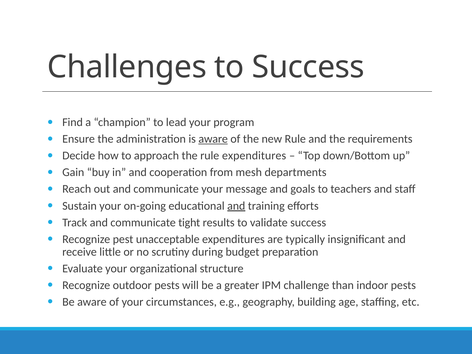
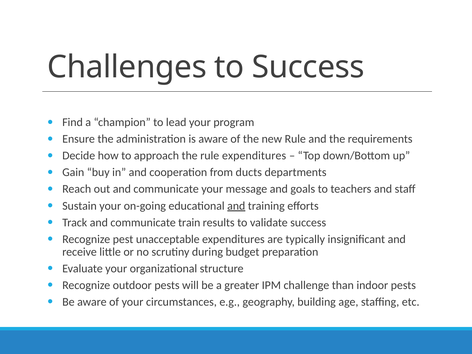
aware underline: present -> none (213, 139)
mesh: mesh -> ducts (249, 172)
tight: tight -> train (189, 222)
